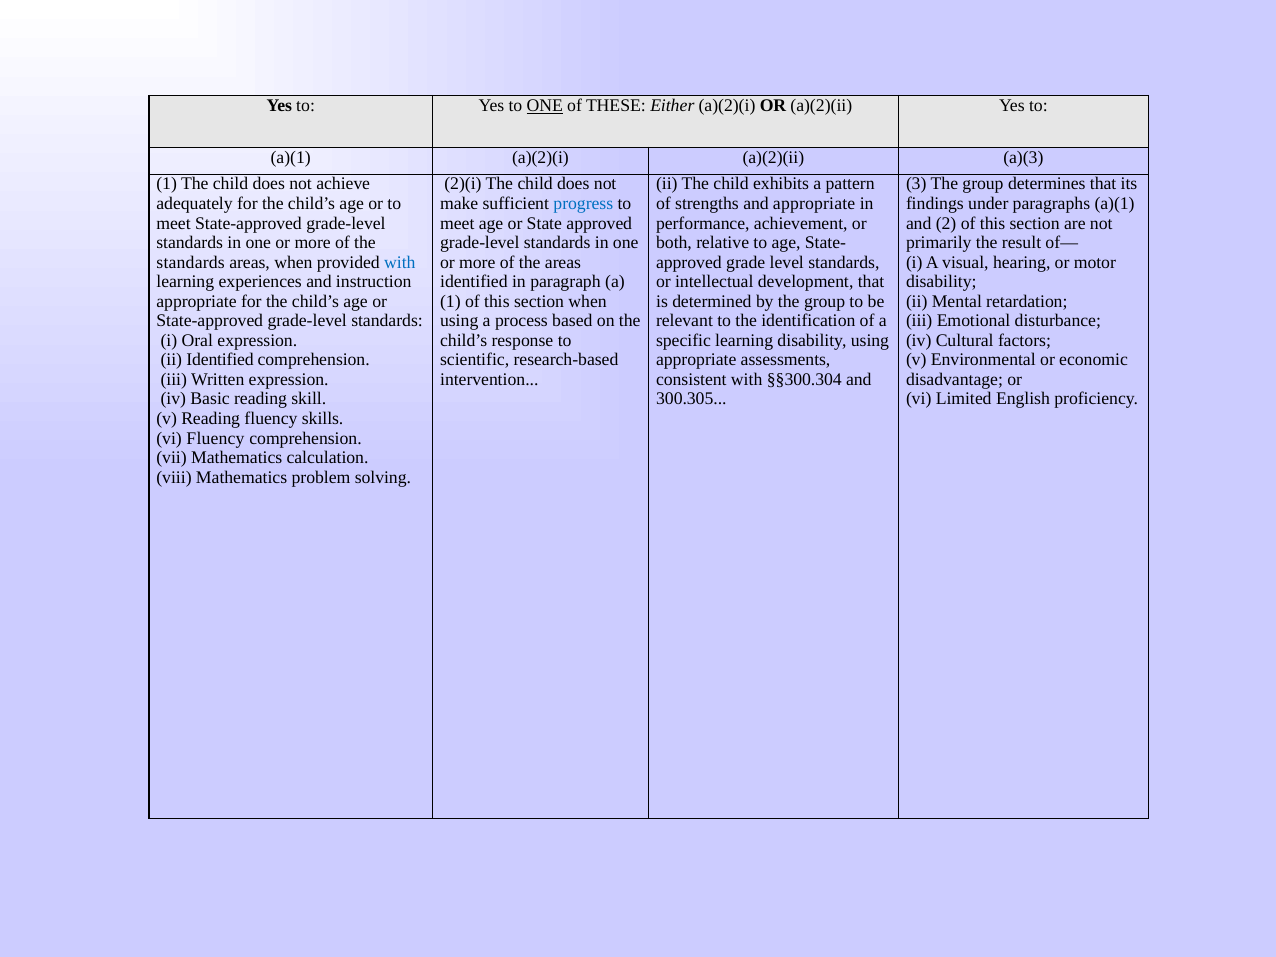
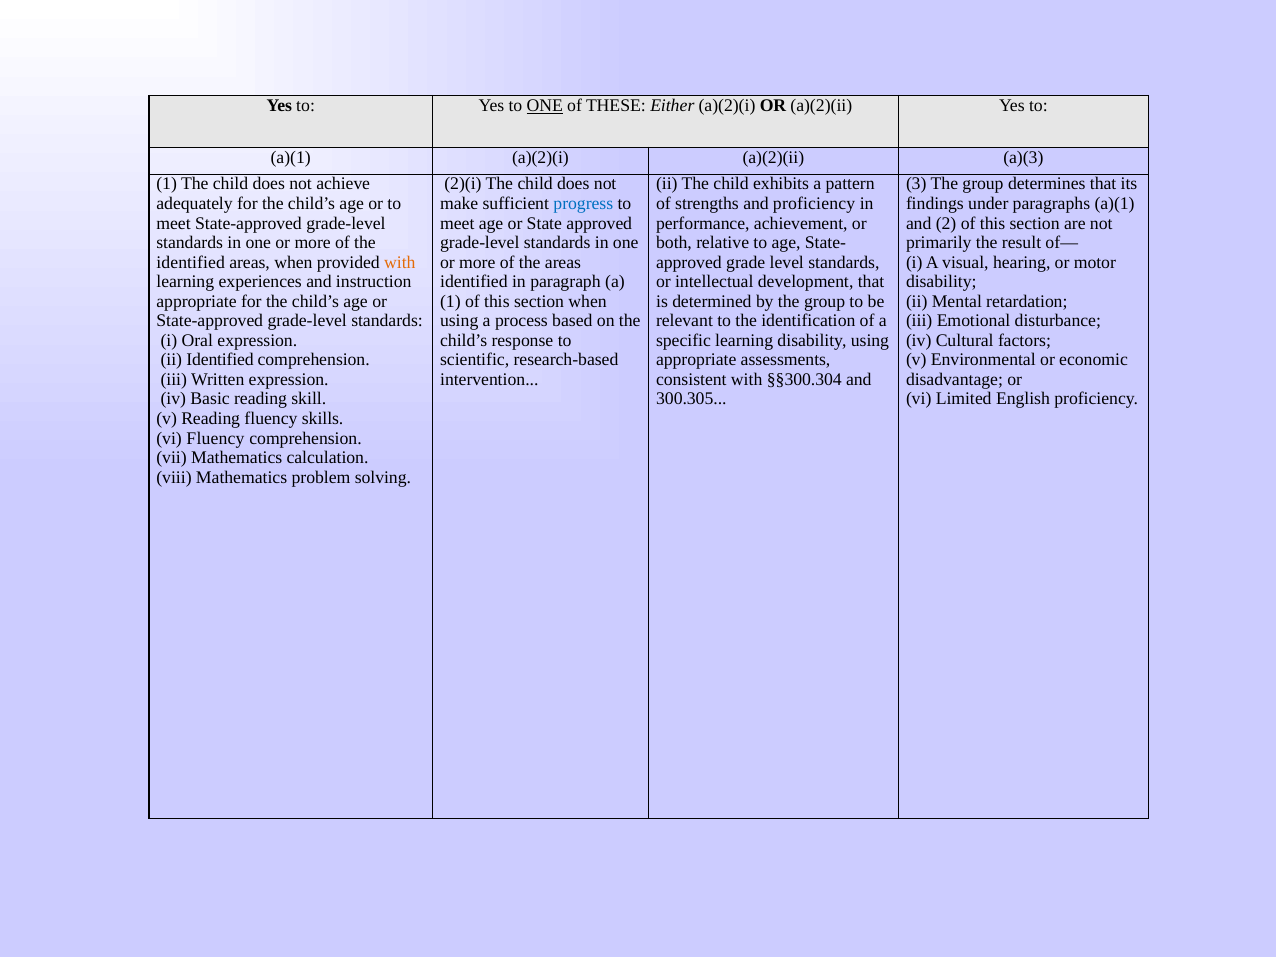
and appropriate: appropriate -> proficiency (814, 204)
standards: standards -> identified (191, 262)
with colour: blue -> orange (400, 262)
